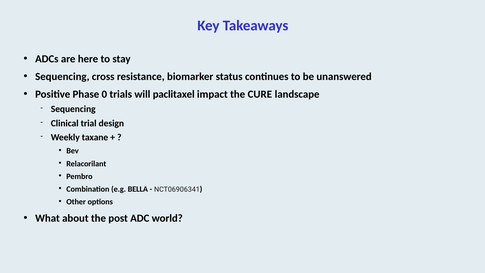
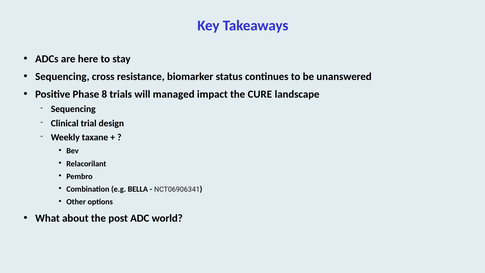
0: 0 -> 8 (104, 94)
paclitaxel: paclitaxel -> managed (174, 94)
